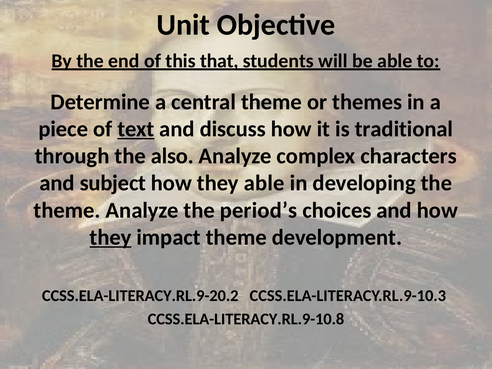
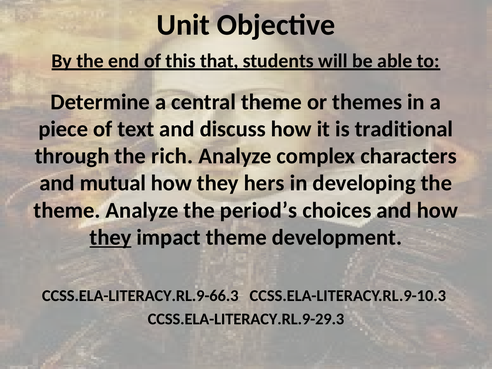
text underline: present -> none (136, 129)
also: also -> rich (172, 156)
subject: subject -> mutual (113, 183)
they able: able -> hers (264, 183)
CCSS.ELA-LITERACY.RL.9-20.2: CCSS.ELA-LITERACY.RL.9-20.2 -> CCSS.ELA-LITERACY.RL.9-66.3 (140, 296)
CCSS.ELA-LITERACY.RL.9-10.8: CCSS.ELA-LITERACY.RL.9-10.8 -> CCSS.ELA-LITERACY.RL.9-29.3 (246, 319)
